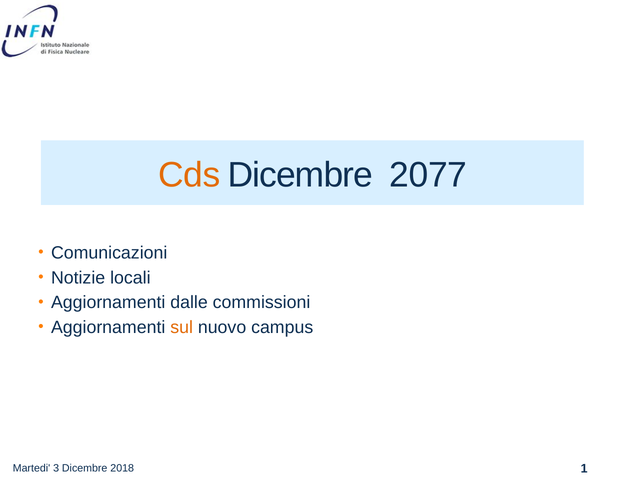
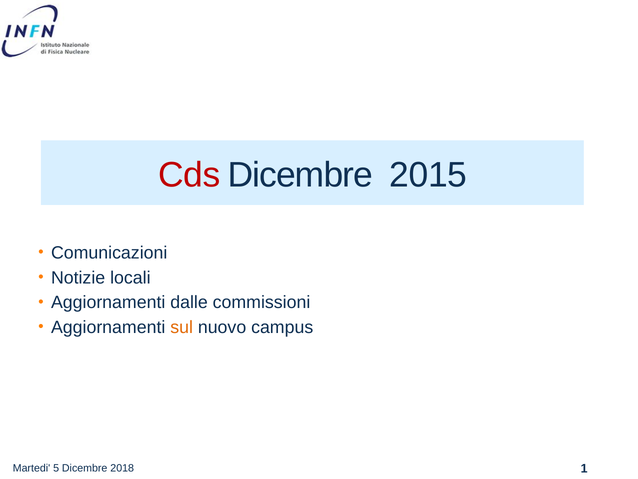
Cds colour: orange -> red (189, 175)
2077: 2077 -> 2015 (428, 175)
3: 3 -> 5 (56, 468)
